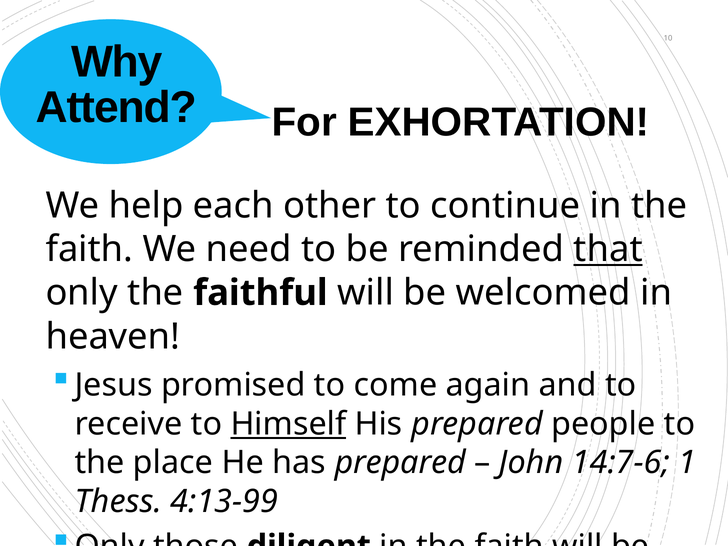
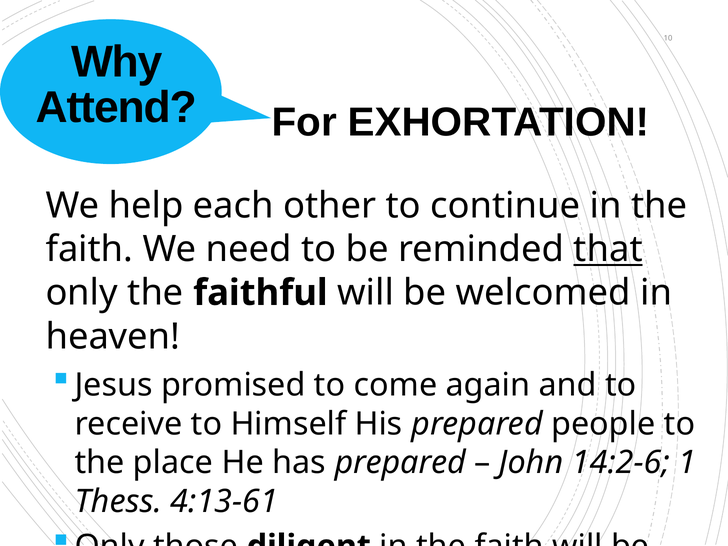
Himself underline: present -> none (288, 424)
14:7-6: 14:7-6 -> 14:2-6 (621, 463)
4:13-99: 4:13-99 -> 4:13-61 (224, 502)
